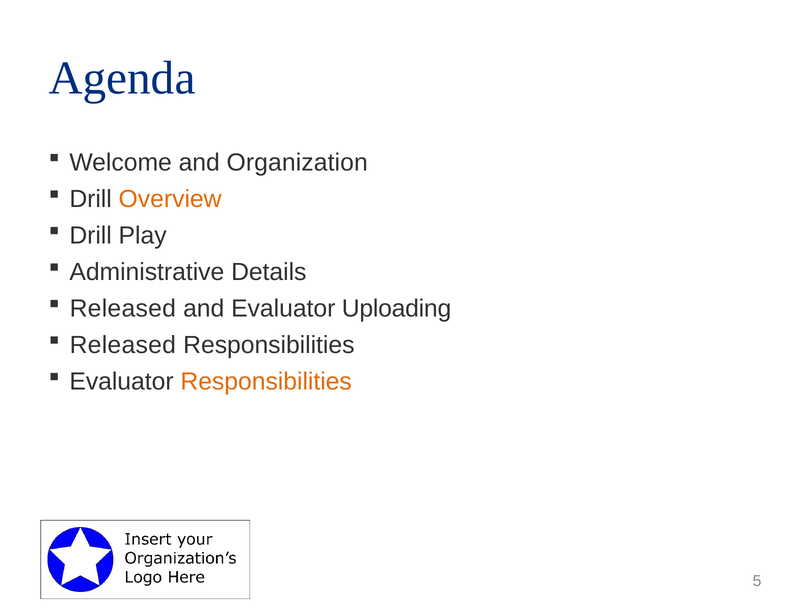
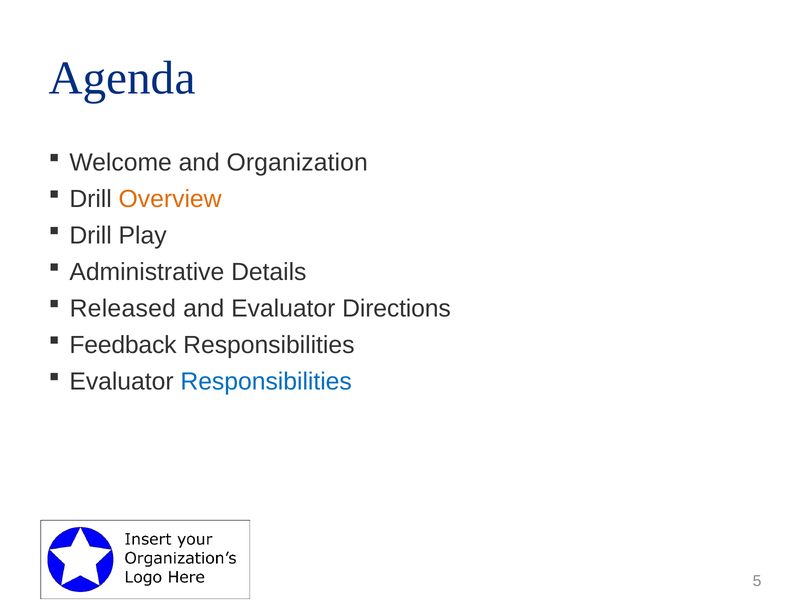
Uploading: Uploading -> Directions (397, 308)
Released: Released -> Feedback (123, 345)
Responsibilities colour: orange -> blue (266, 381)
